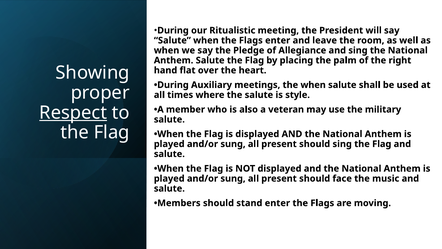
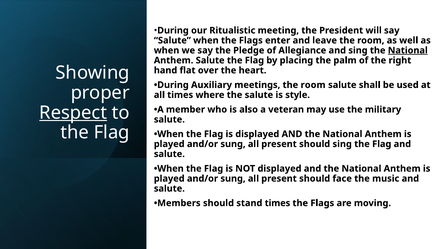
National underline: none -> present (408, 50)
meetings the when: when -> room (313, 85)
stand enter: enter -> times (277, 203)
